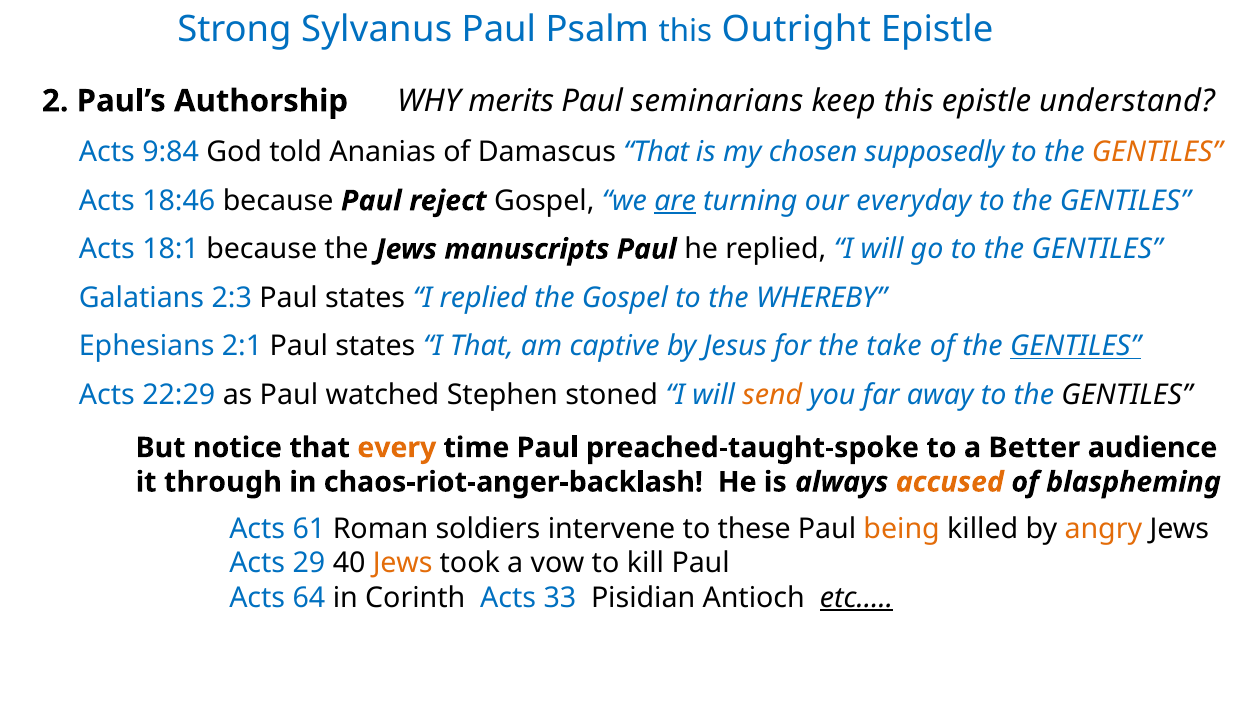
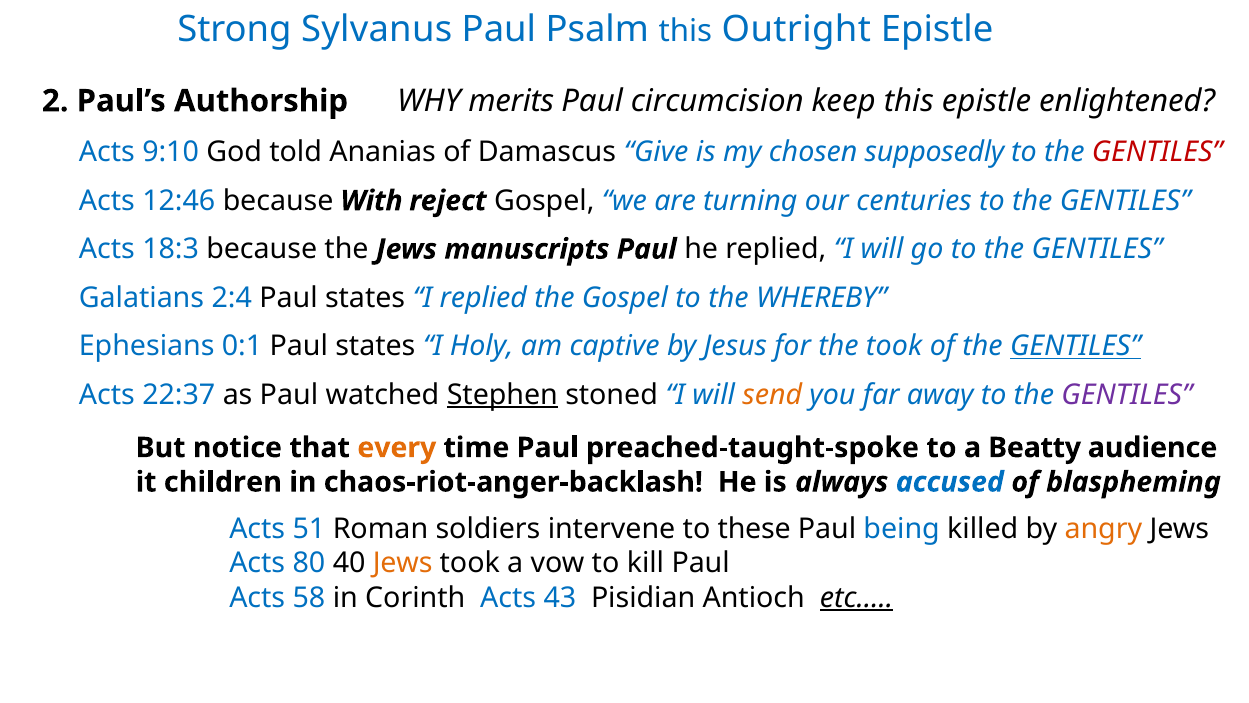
seminarians: seminarians -> circumcision (717, 101)
understand: understand -> enlightened (1127, 101)
9:84: 9:84 -> 9:10 (171, 152)
Damascus That: That -> Give (656, 152)
GENTILES colour: orange -> red (1157, 152)
18:46: 18:46 -> 12:46 (179, 201)
because Paul: Paul -> With (372, 201)
are underline: present -> none (675, 201)
everyday: everyday -> centuries (914, 201)
18:1: 18:1 -> 18:3 (171, 249)
2:3: 2:3 -> 2:4 (232, 298)
2:1: 2:1 -> 0:1 (242, 346)
I That: That -> Holy (482, 346)
the take: take -> took (894, 346)
22:29: 22:29 -> 22:37 (179, 394)
Stephen underline: none -> present (502, 394)
GENTILES colour: black -> purple (1127, 394)
Better: Better -> Beatty (1035, 447)
through: through -> children (223, 482)
accused colour: orange -> blue (950, 482)
61: 61 -> 51 (309, 529)
being colour: orange -> blue (902, 529)
29: 29 -> 80 (309, 563)
64: 64 -> 58 (309, 597)
33: 33 -> 43 (560, 597)
